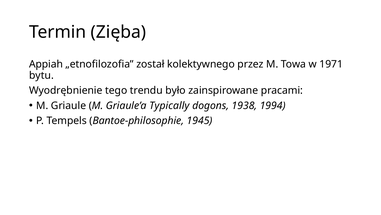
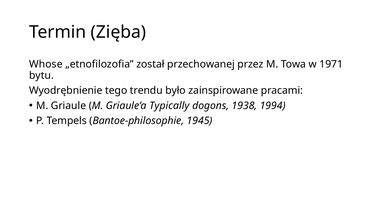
Appiah: Appiah -> Whose (46, 64)
kolektywnego: kolektywnego -> przechowanej (201, 64)
